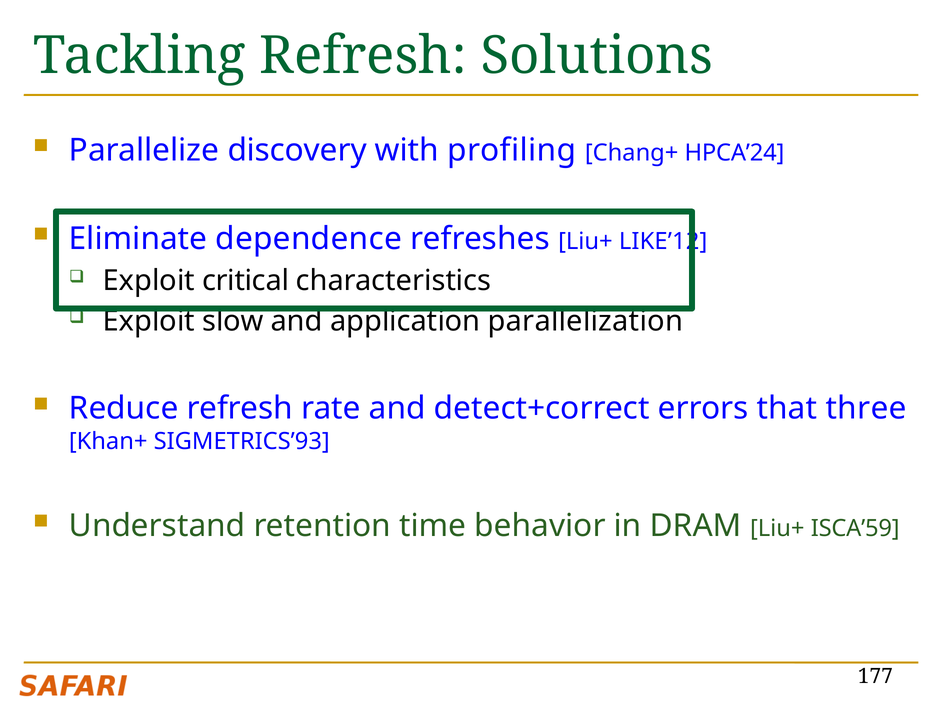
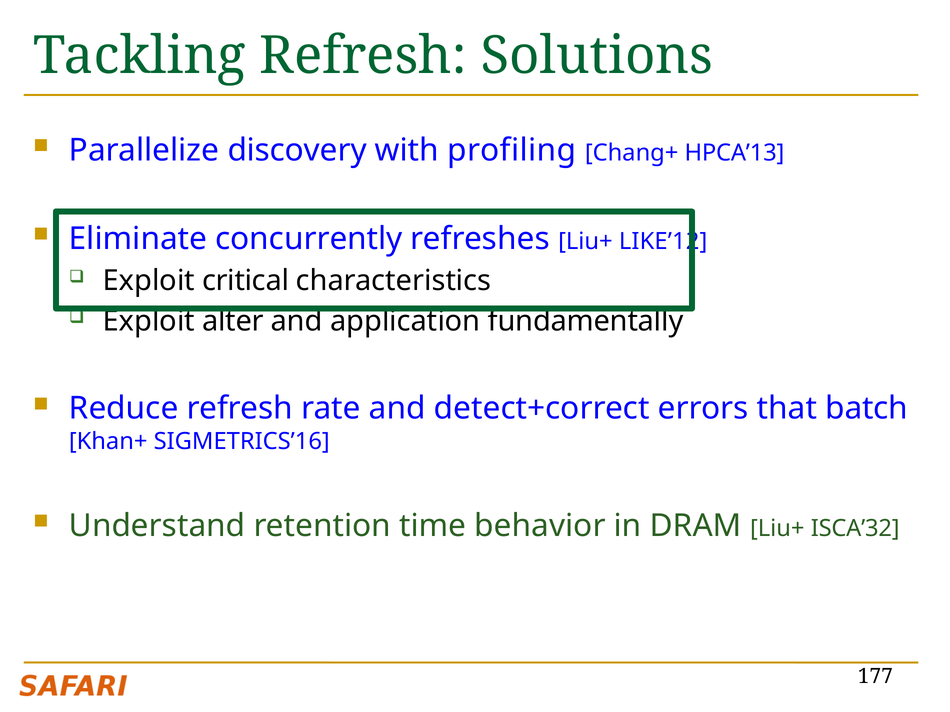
HPCA’24: HPCA’24 -> HPCA’13 (734, 153)
dependence: dependence -> concurrently (309, 239)
slow: slow -> alter (233, 322)
parallelization: parallelization -> fundamentally (586, 322)
three: three -> batch (867, 409)
SIGMETRICS’93: SIGMETRICS’93 -> SIGMETRICS’16 (242, 442)
ISCA’59: ISCA’59 -> ISCA’32 (855, 529)
